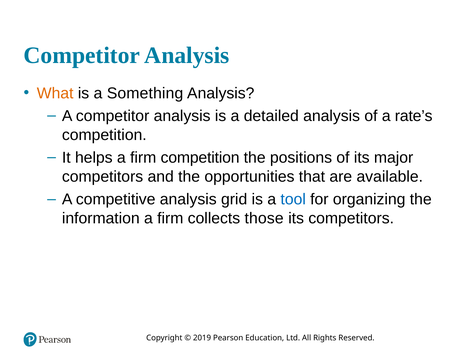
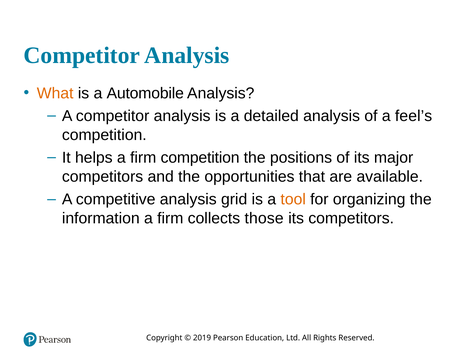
Something: Something -> Automobile (145, 93)
rate’s: rate’s -> feel’s (414, 116)
tool colour: blue -> orange (293, 199)
